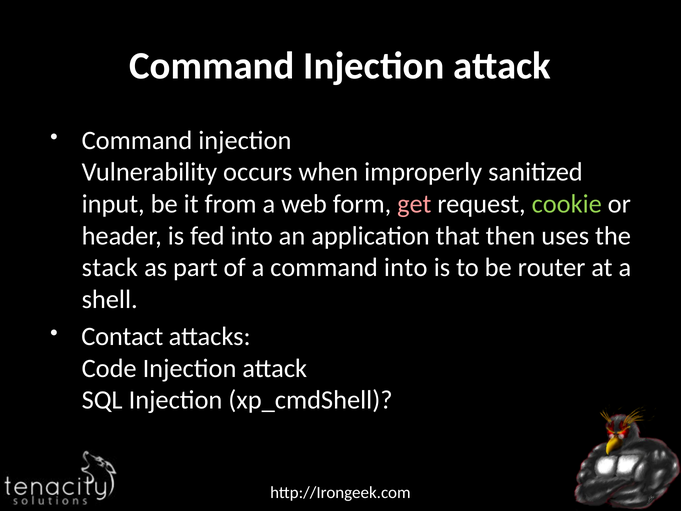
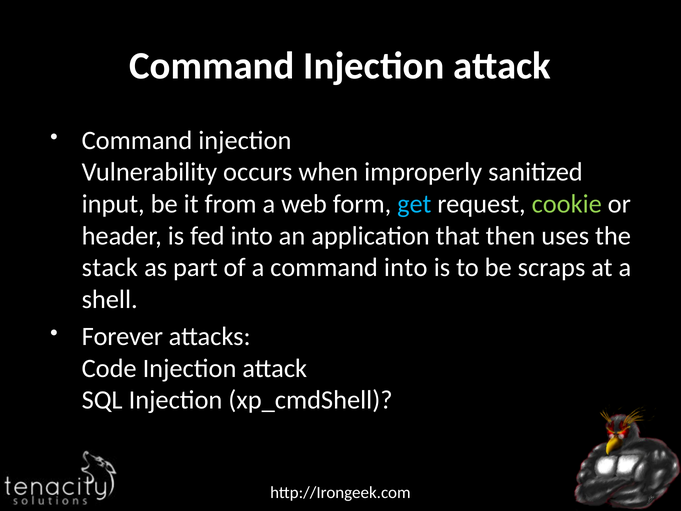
get colour: pink -> light blue (414, 204)
router: router -> scraps (552, 268)
Contact: Contact -> Forever (122, 336)
